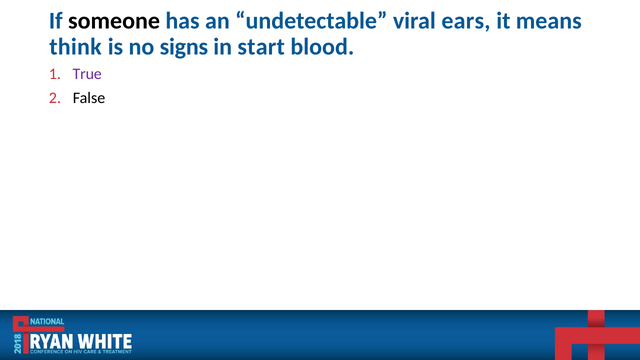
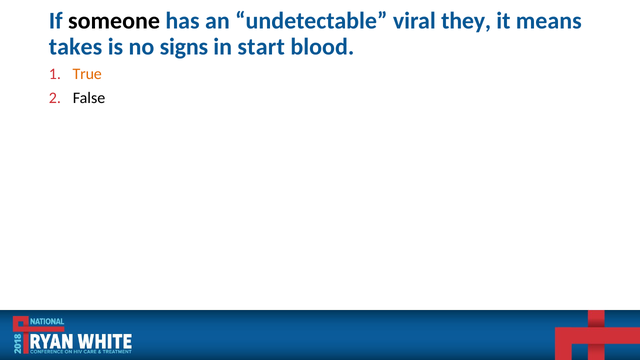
ears: ears -> they (466, 21)
think: think -> takes (76, 47)
True colour: purple -> orange (87, 74)
